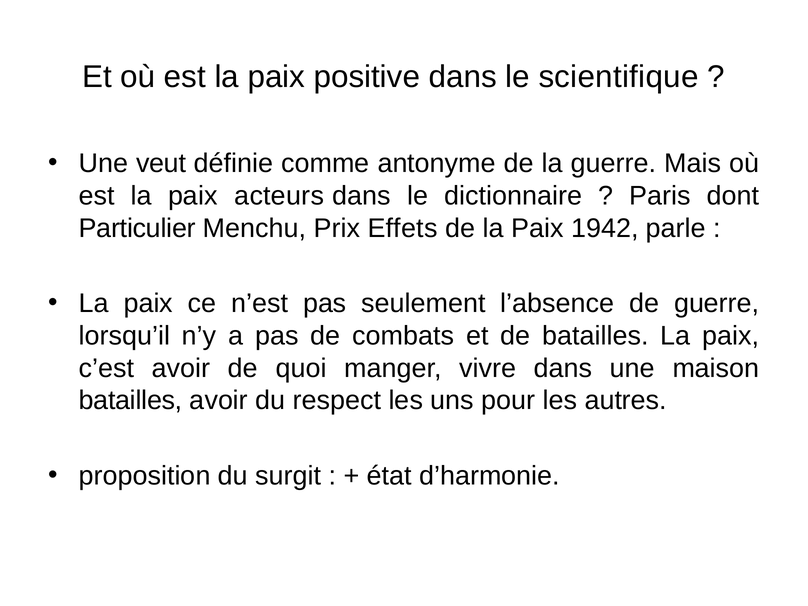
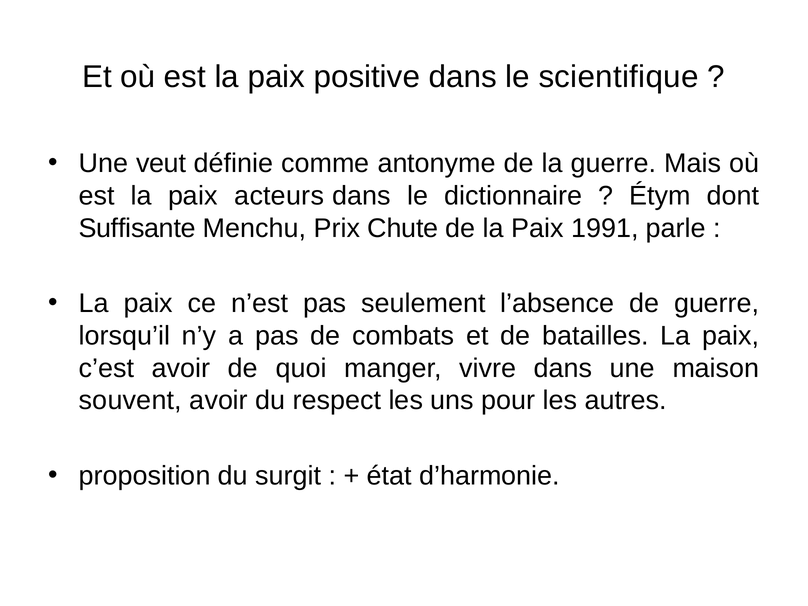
Paris: Paris -> Étym (660, 196)
Particulier: Particulier -> Suffisante (137, 228)
Effets: Effets -> Chute (403, 228)
1942: 1942 -> 1991 (605, 228)
batailles: batailles -> souvent (130, 400)
